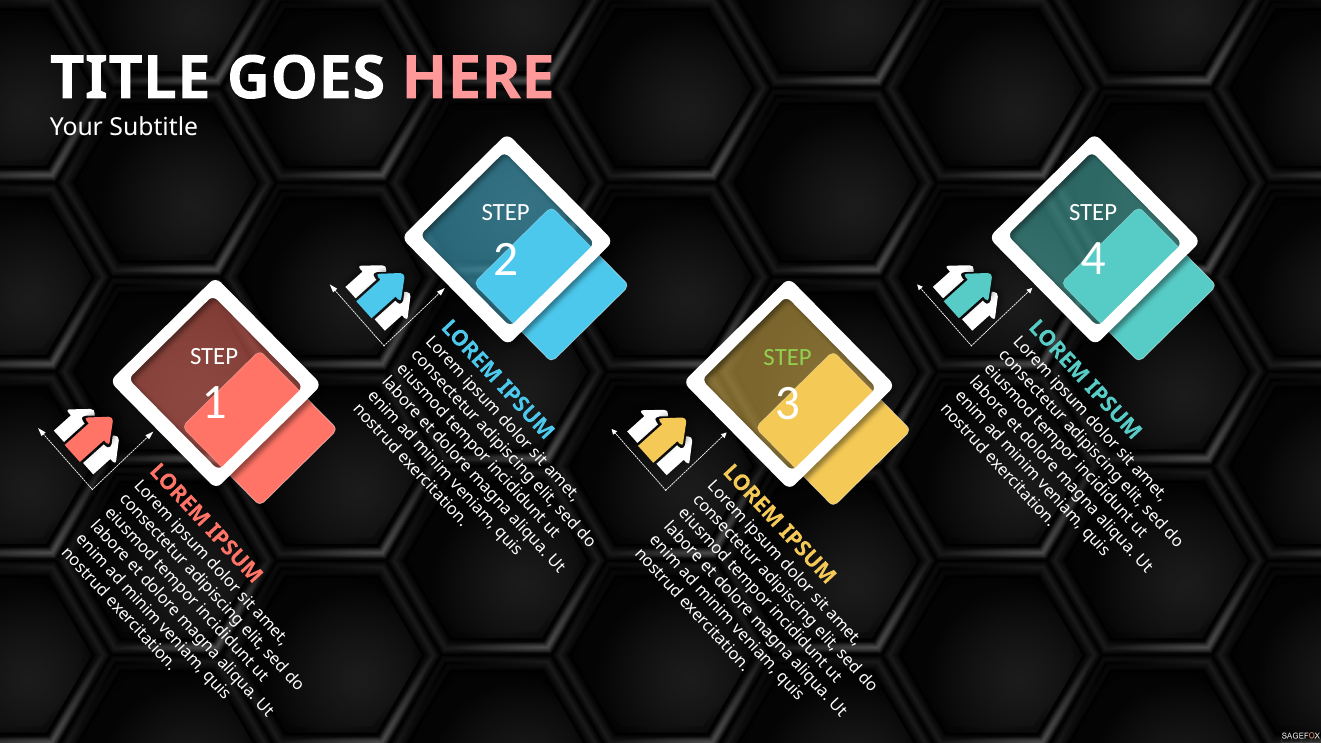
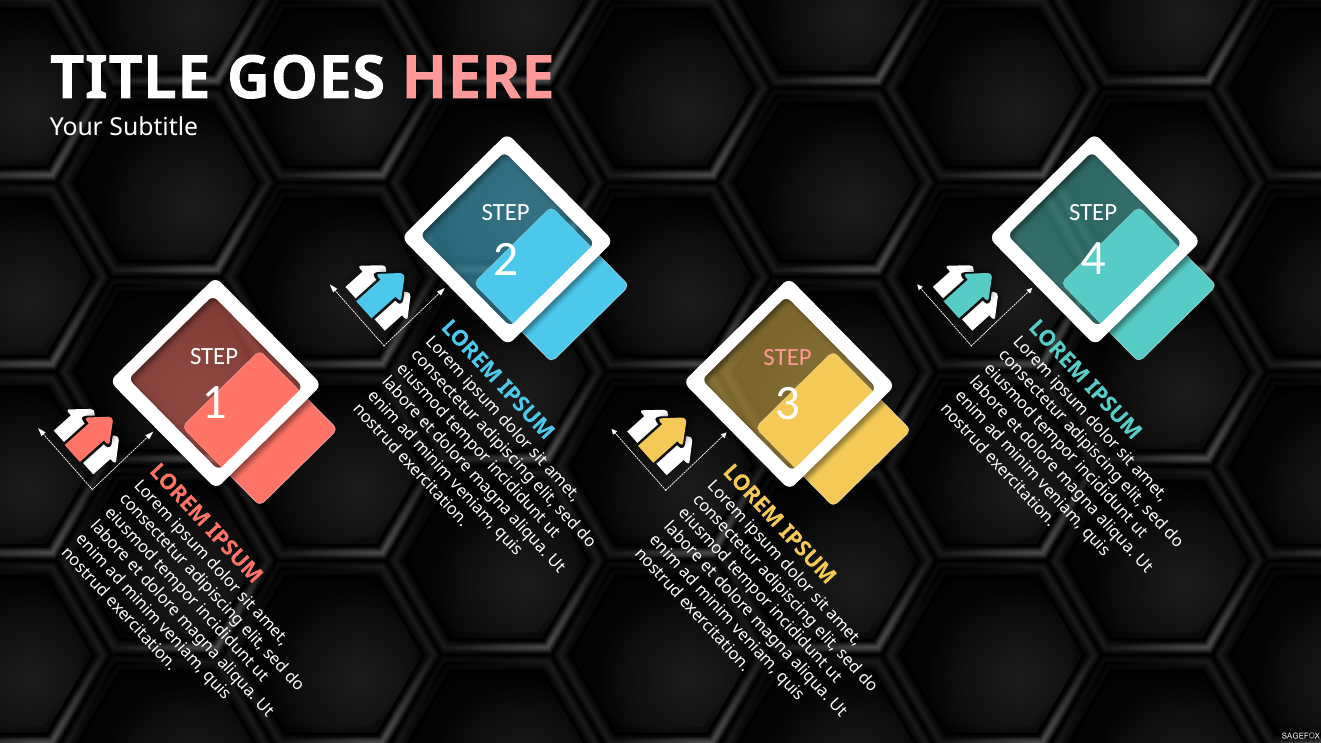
STEP colour: light green -> pink (788, 357)
